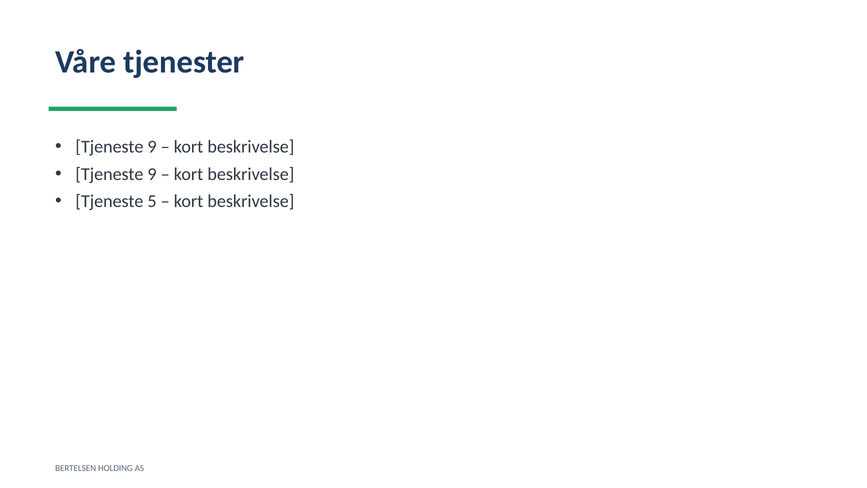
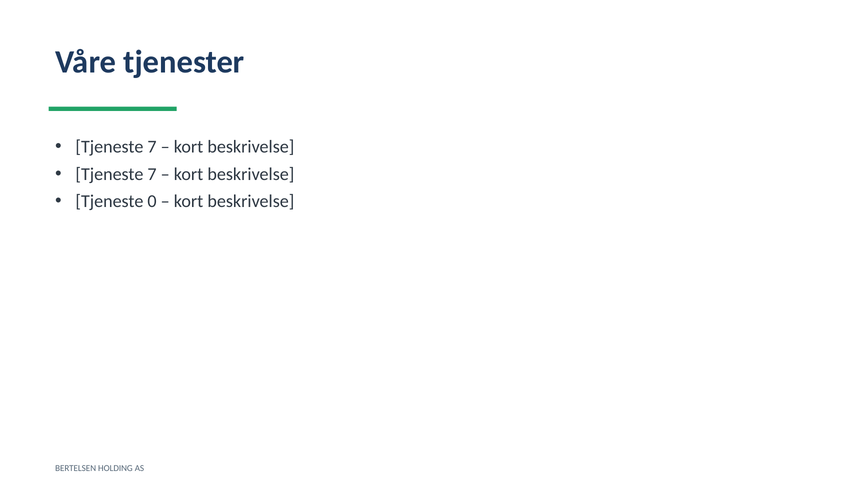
9: 9 -> 7 (152, 147)
9: 9 -> 7 (152, 174)
5: 5 -> 0 (152, 201)
